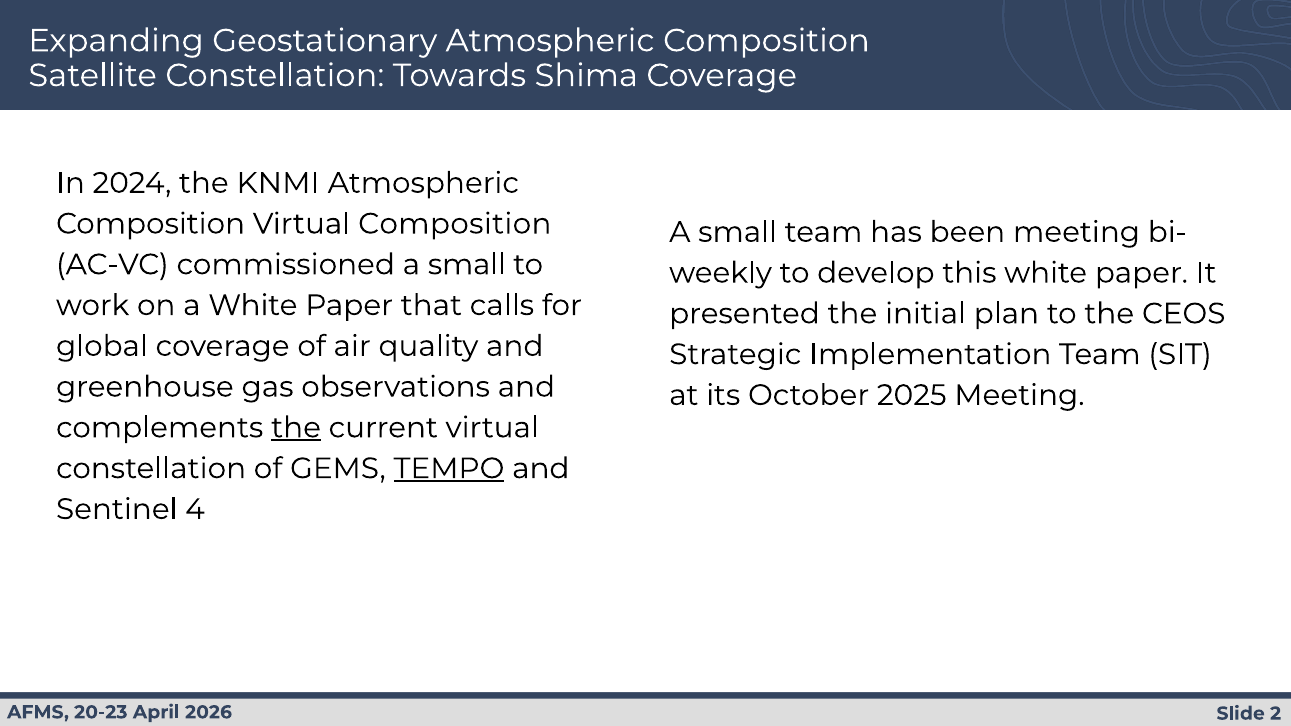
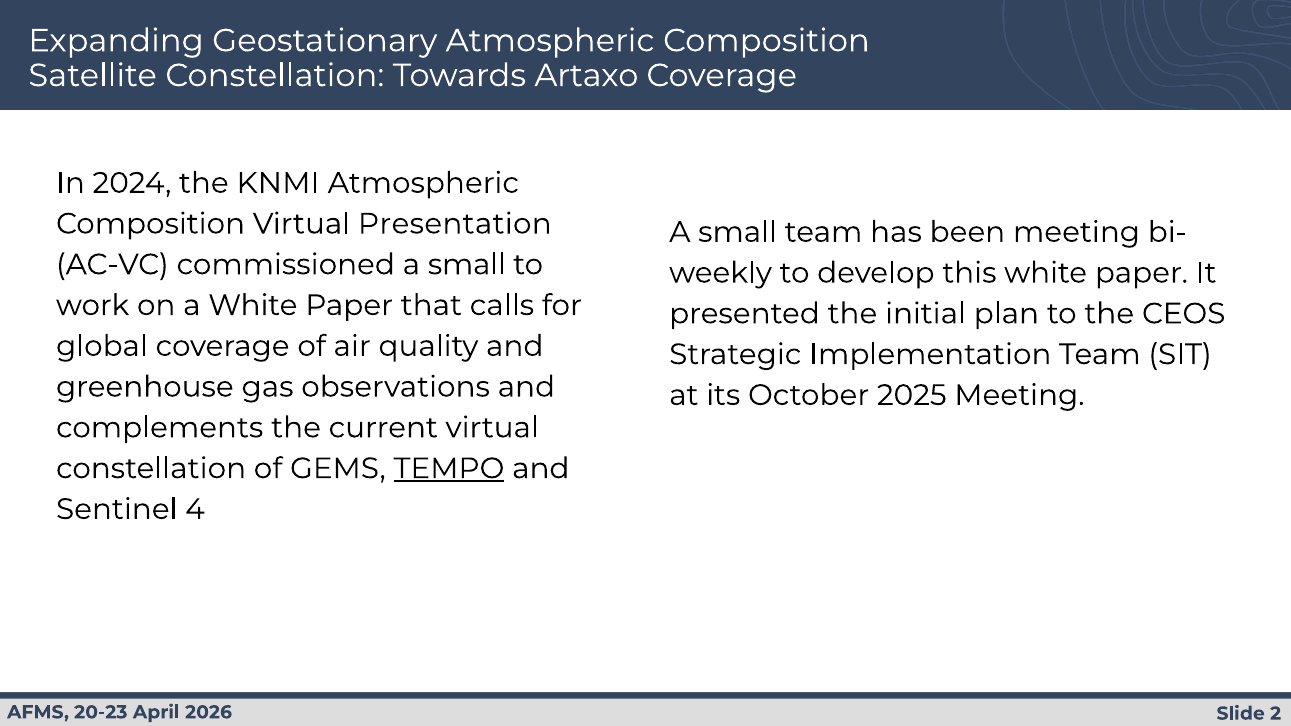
Shima: Shima -> Artaxo (586, 76)
Virtual Composition: Composition -> Presentation (455, 224)
the underline: present -> none (296, 428)
